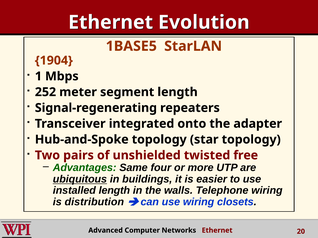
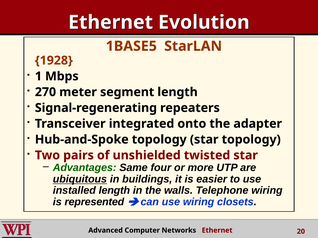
1904: 1904 -> 1928 (54, 61)
252: 252 -> 270 (45, 92)
twisted free: free -> star (246, 156)
distribution: distribution -> represented (94, 202)
